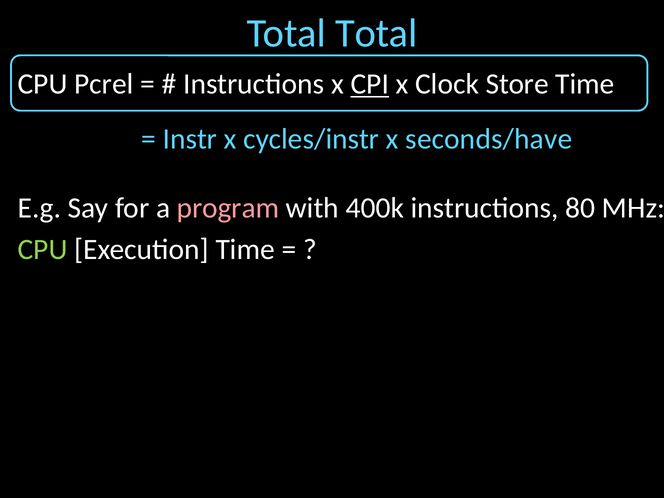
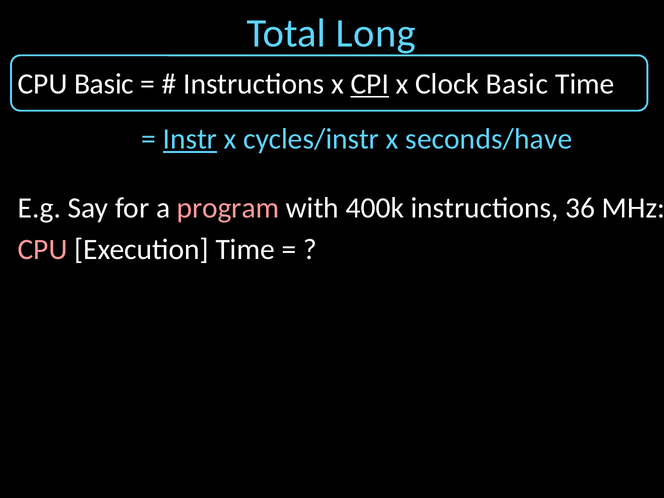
Total Total: Total -> Long (376, 33)
CPU Pcrel: Pcrel -> Basic (104, 84)
Clock Store: Store -> Basic (517, 84)
Instr underline: none -> present (190, 139)
80: 80 -> 36 (580, 208)
CPU colour: light green -> pink (43, 249)
